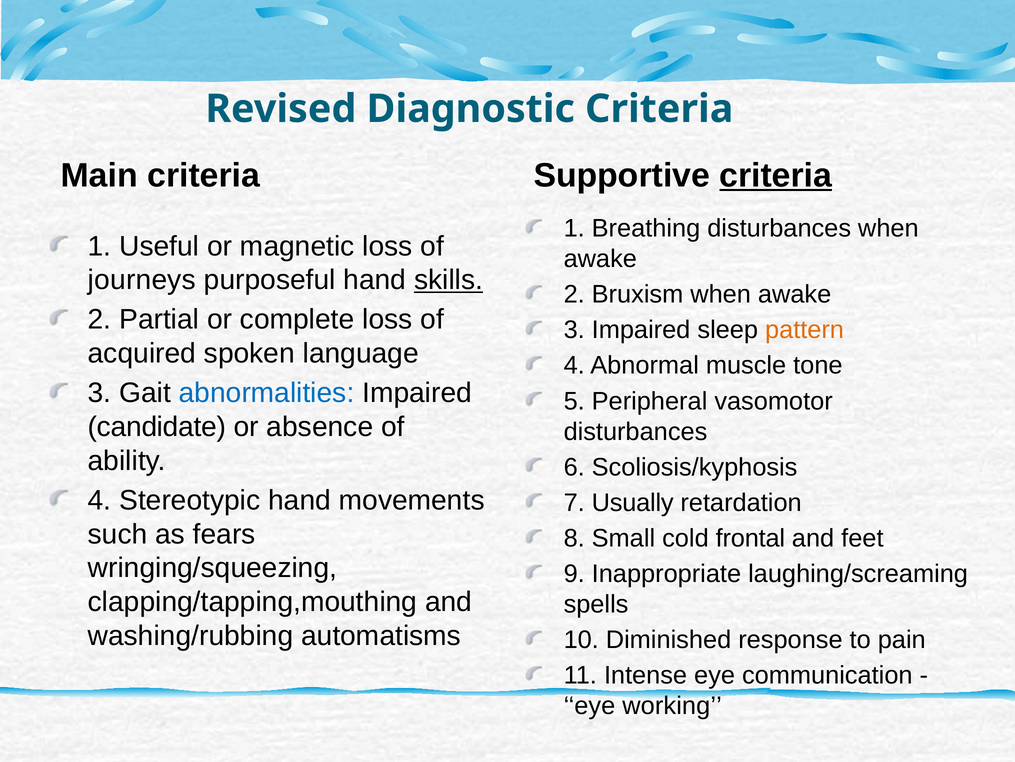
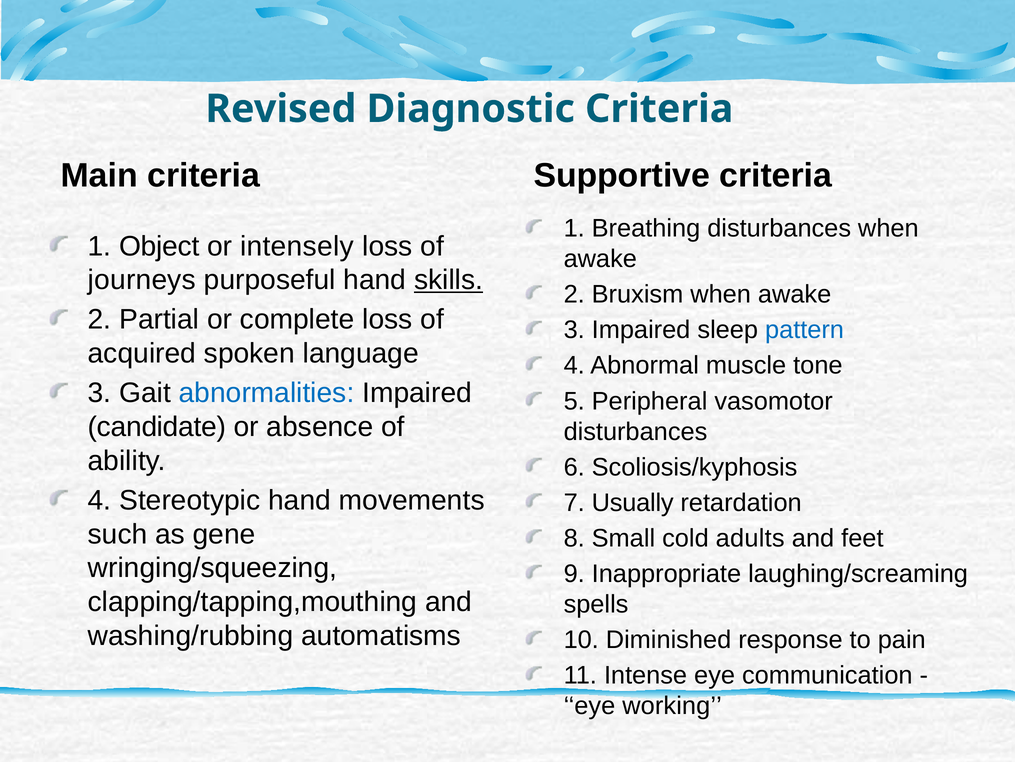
criteria underline: present -> none (776, 175)
Useful: Useful -> Object (159, 246)
magnetic: magnetic -> intensely (297, 246)
pattern colour: orange -> blue (805, 330)
fears: fears -> gene (224, 534)
frontal: frontal -> adults (750, 538)
